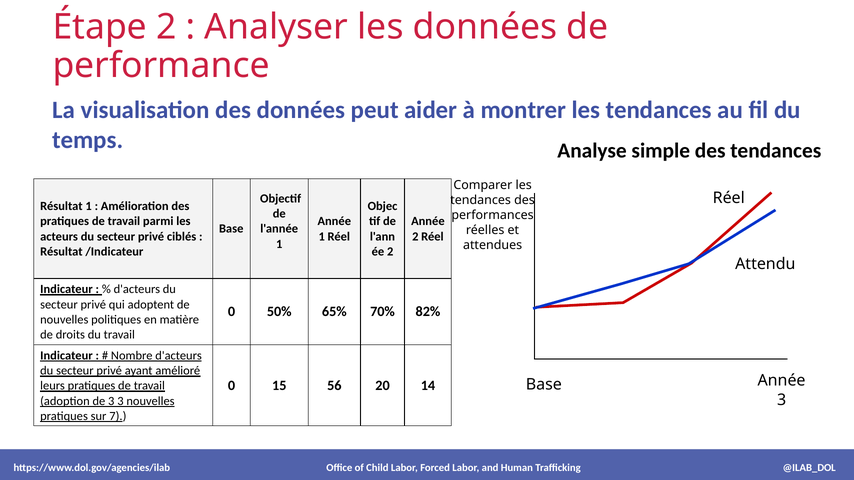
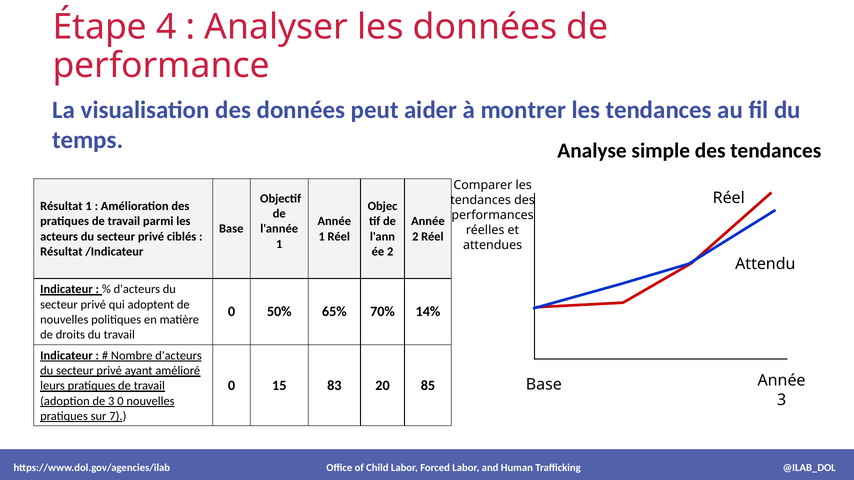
Étape 2: 2 -> 4 (166, 27)
82%: 82% -> 14% (428, 312)
56: 56 -> 83 (334, 386)
14: 14 -> 85 (428, 386)
3 3: 3 -> 0 (120, 401)
